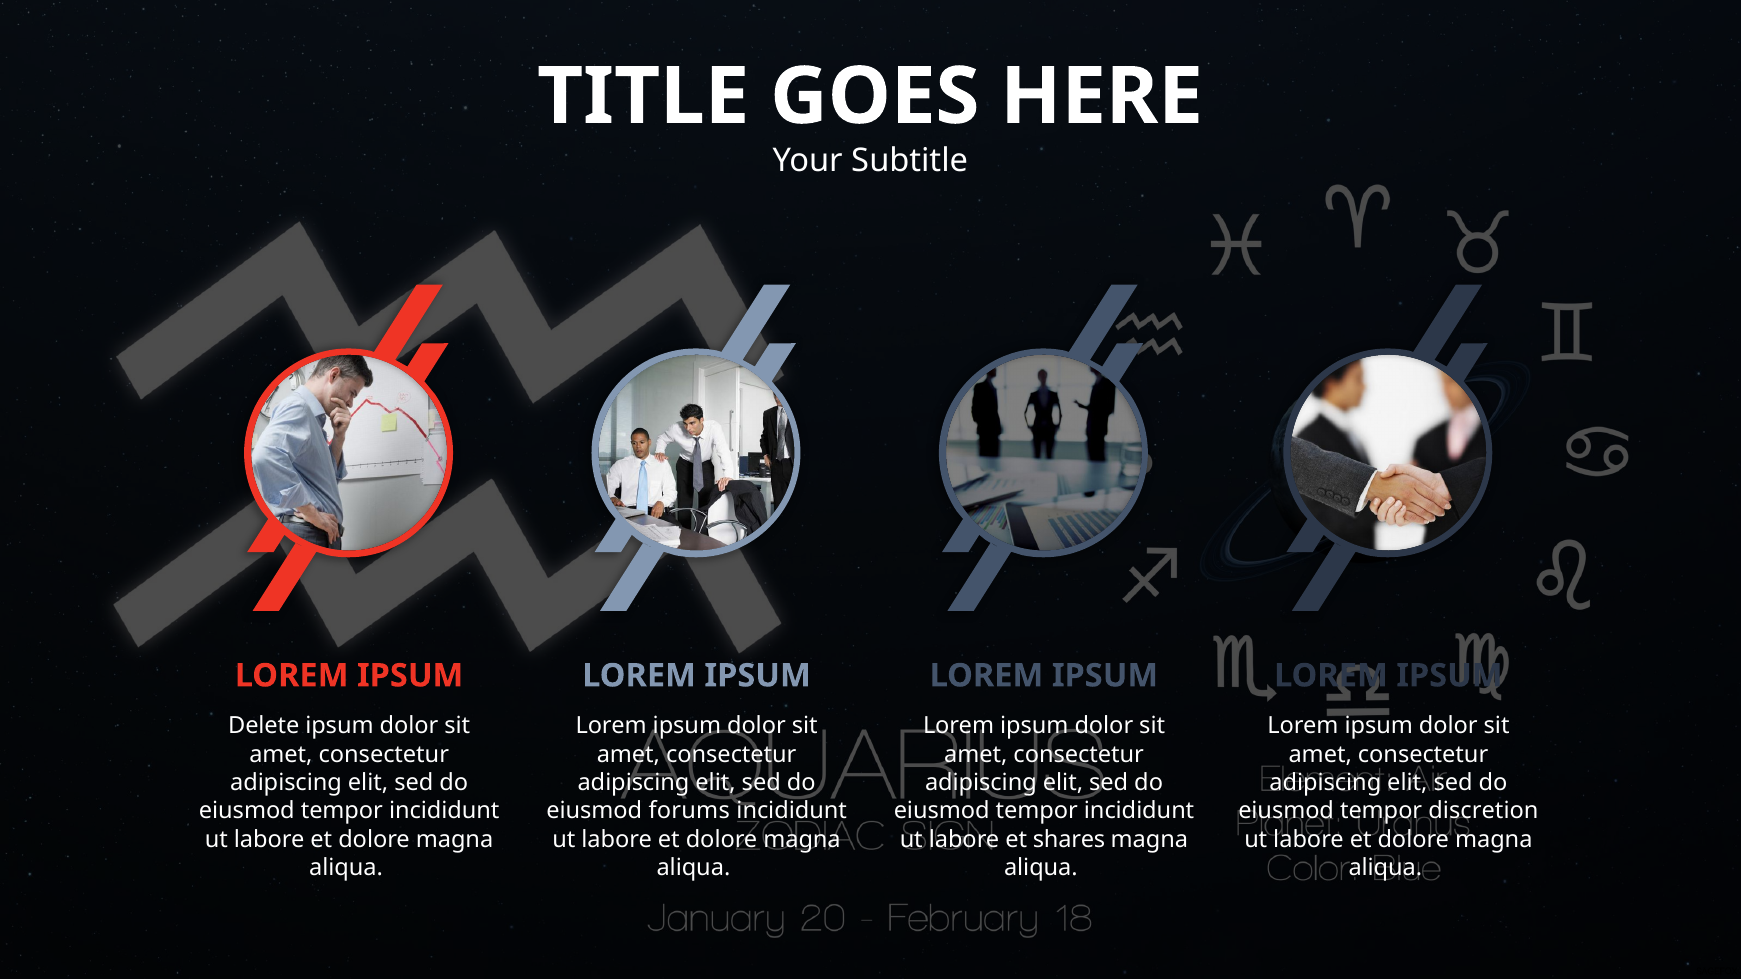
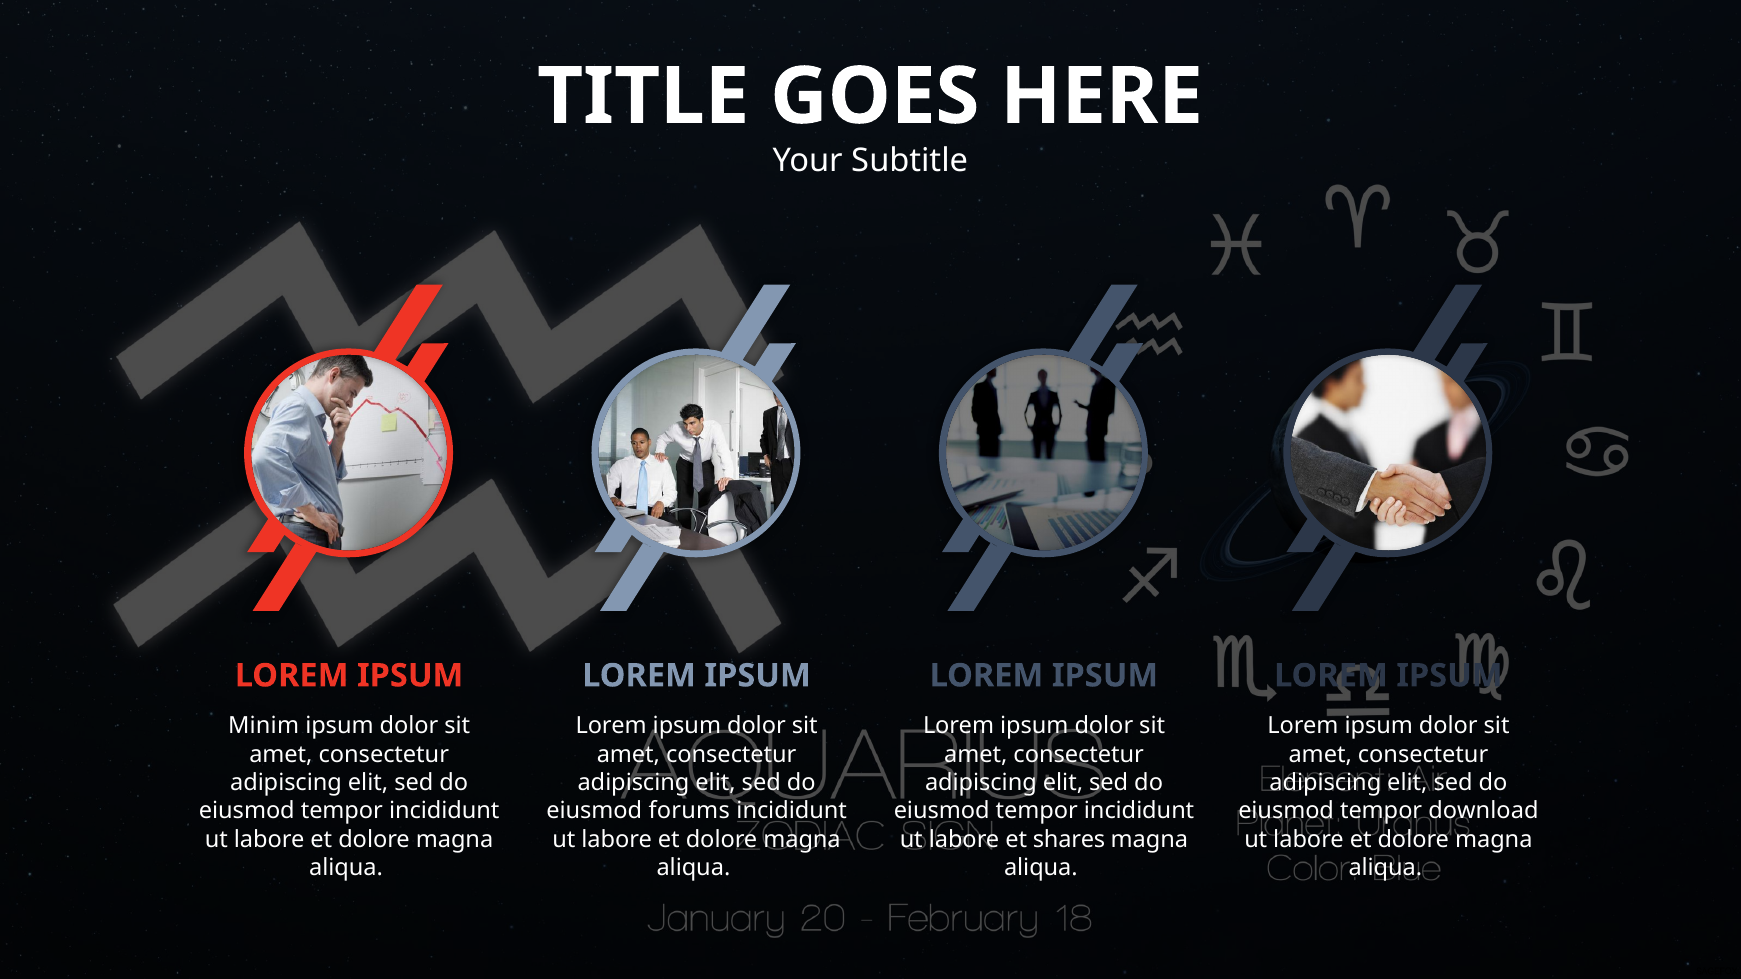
Delete: Delete -> Minim (264, 726)
discretion: discretion -> download (1483, 811)
